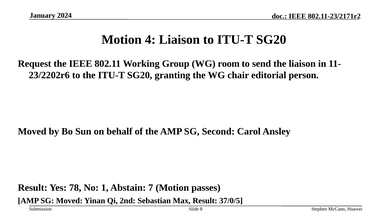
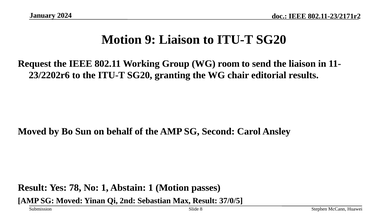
4: 4 -> 9 (150, 40)
person: person -> results (304, 75)
Abstain 7: 7 -> 1 (151, 188)
